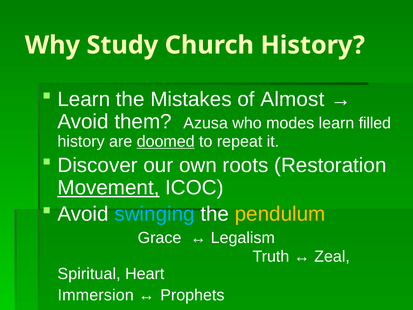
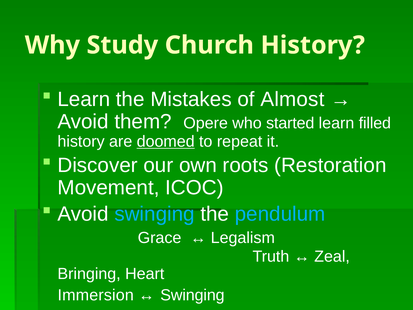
Azusa: Azusa -> Opere (206, 123)
modes: modes -> started (290, 123)
Movement underline: present -> none (108, 188)
pendulum colour: yellow -> light blue (280, 214)
Spiritual: Spiritual -> Bringing (89, 274)
Prophets: Prophets -> Swinging (192, 295)
